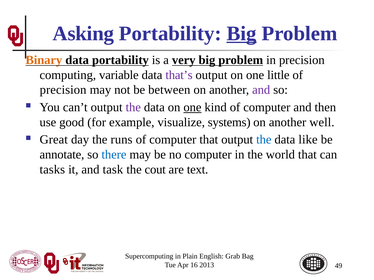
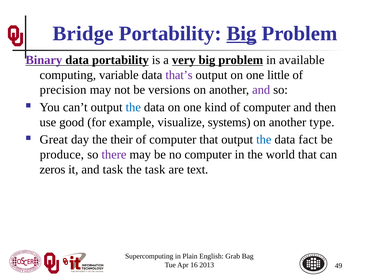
Asking: Asking -> Bridge (83, 34)
Binary colour: orange -> purple (44, 60)
in precision: precision -> available (302, 60)
between: between -> versions (169, 90)
the colour: purple -> blue (133, 107)
one underline: present -> none (192, 107)
well: well -> type (322, 122)
runs: runs -> their (122, 140)
like: like -> fact (308, 140)
annotate: annotate -> produce (62, 155)
there colour: blue -> purple (114, 155)
tasks: tasks -> zeros (52, 170)
the cout: cout -> task (155, 170)
